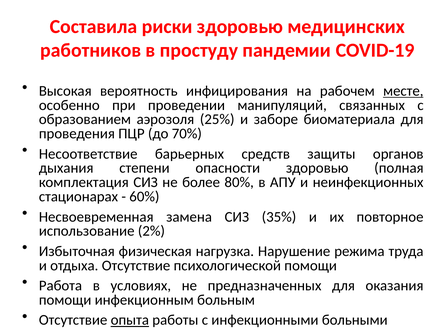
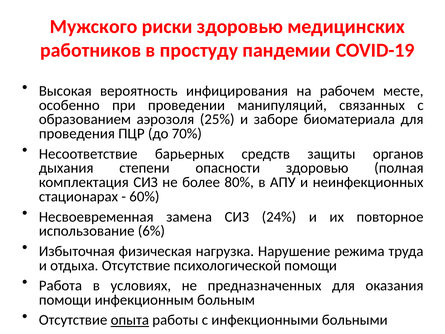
Составила: Составила -> Мужского (94, 26)
месте underline: present -> none (403, 91)
35%: 35% -> 24% (279, 217)
2%: 2% -> 6% (151, 231)
